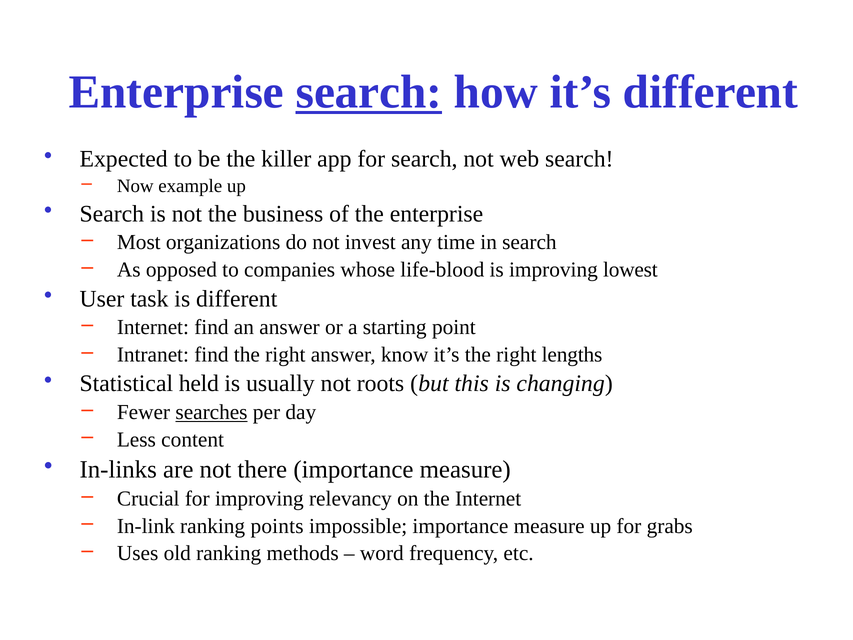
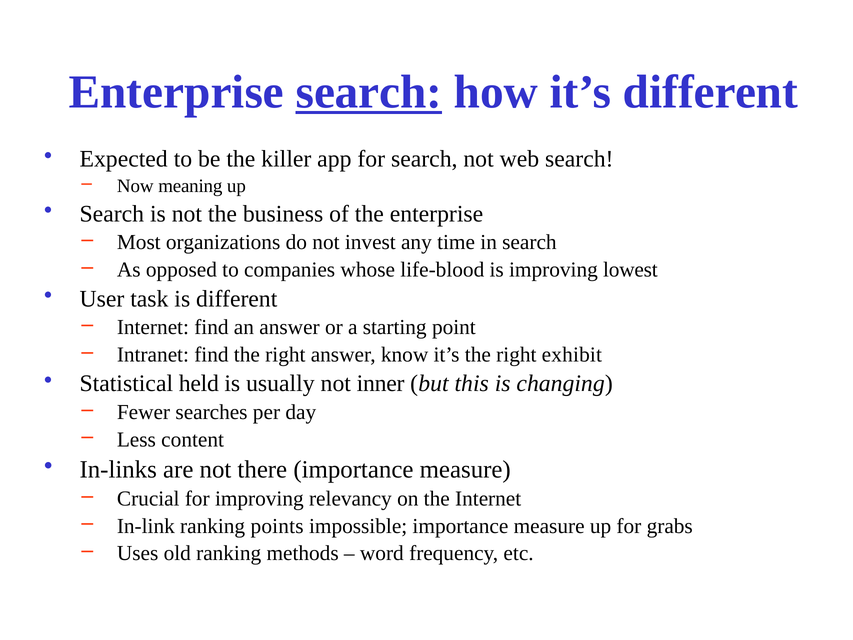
example: example -> meaning (190, 186)
lengths: lengths -> exhibit (572, 354)
roots: roots -> inner (381, 384)
searches underline: present -> none (212, 412)
